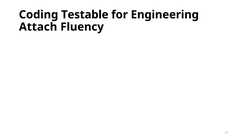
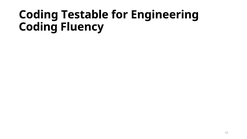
Attach: Attach -> Coding (38, 27)
